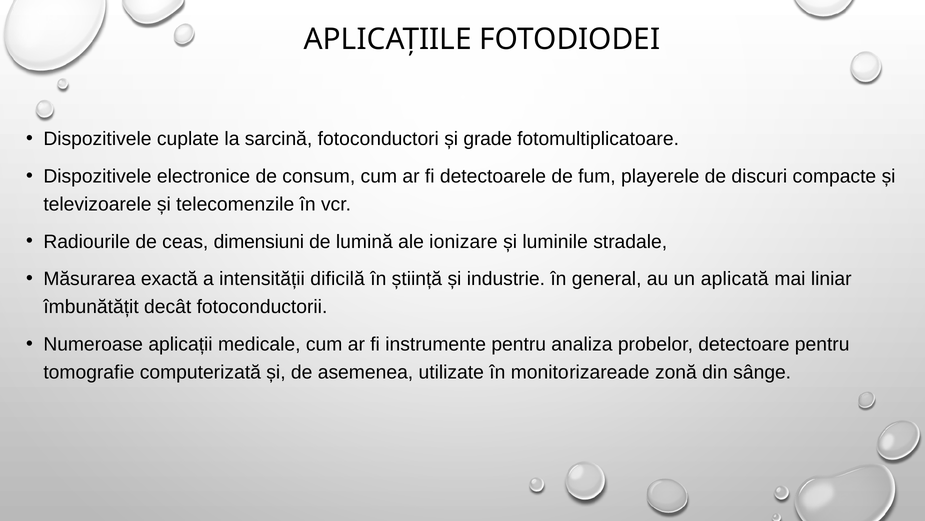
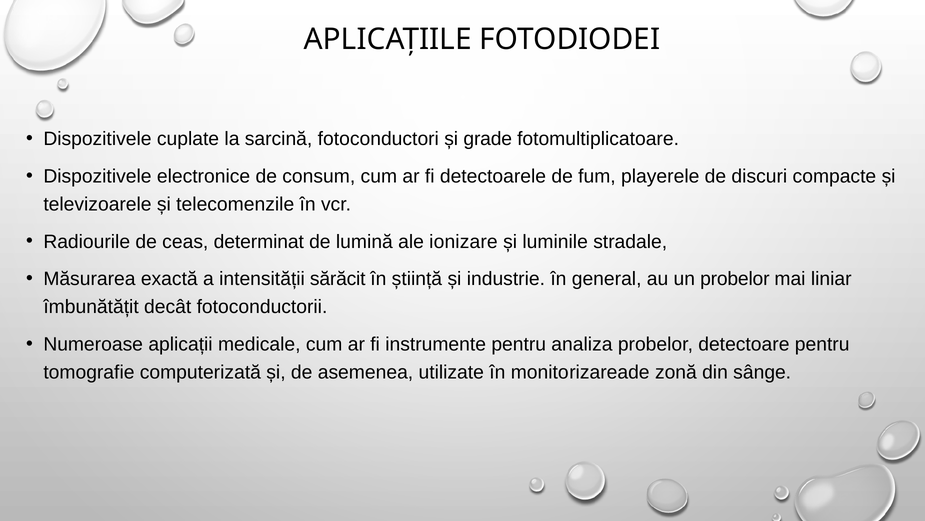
dimensiuni: dimensiuni -> determinat (259, 241)
dificilă: dificilă -> sărăcit (338, 279)
un aplicată: aplicată -> probelor (735, 279)
